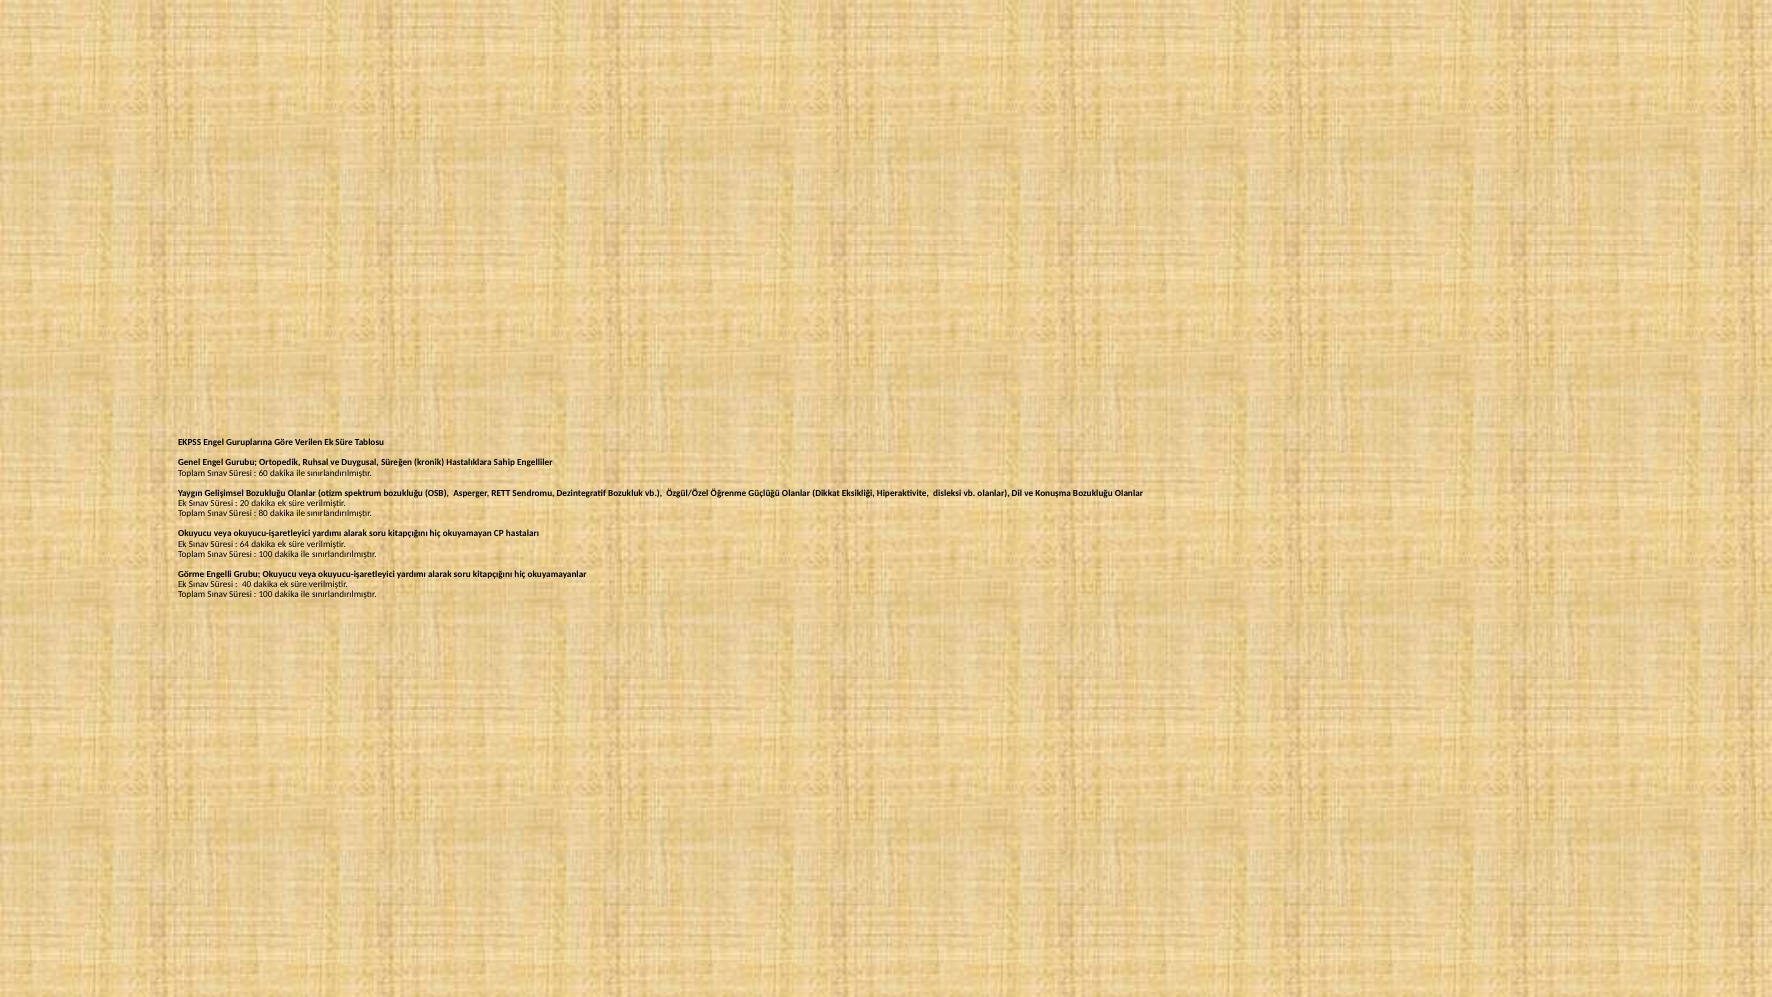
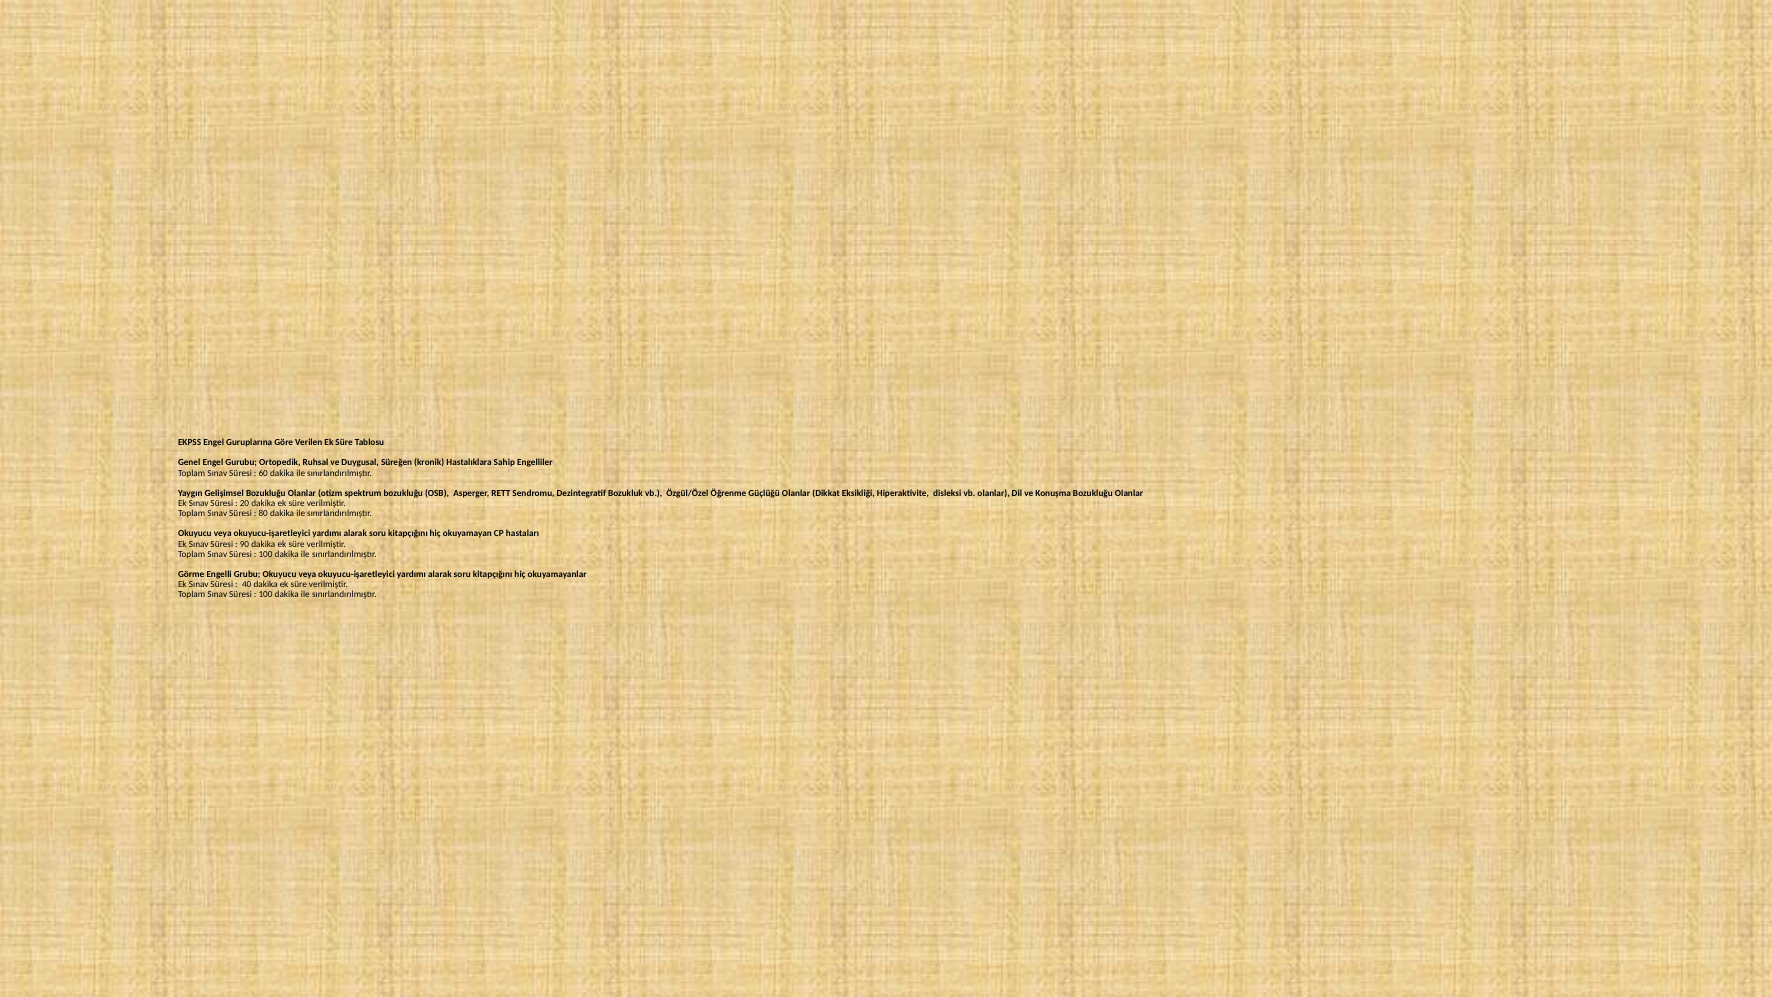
64: 64 -> 90 (244, 544)
